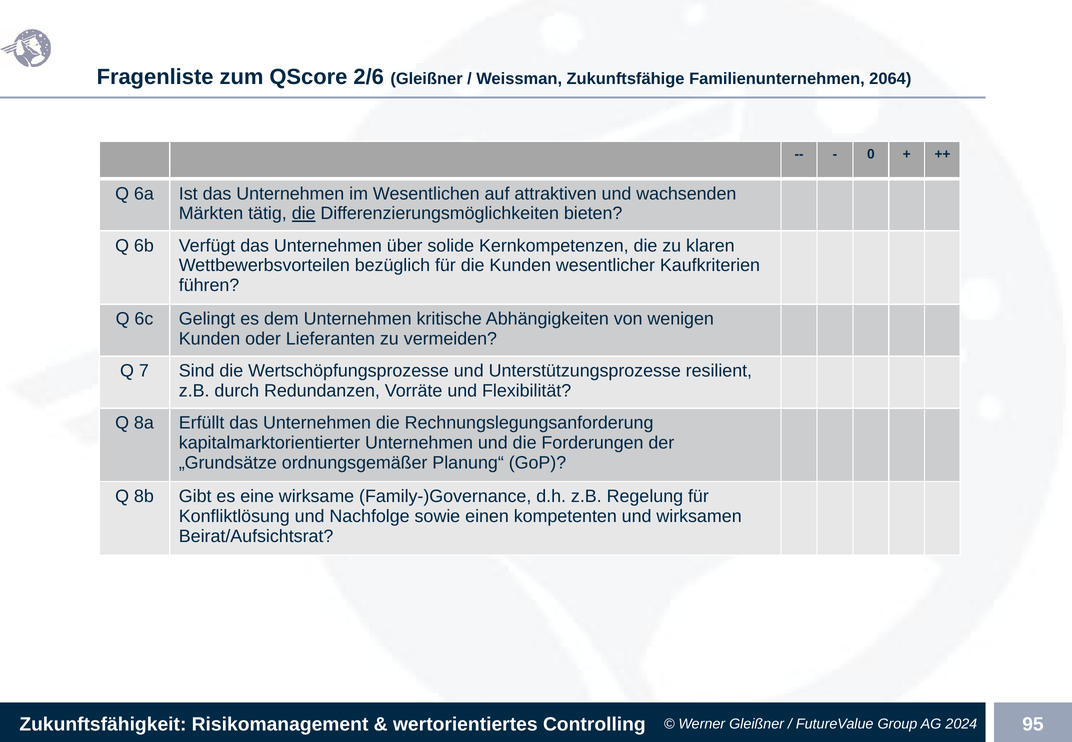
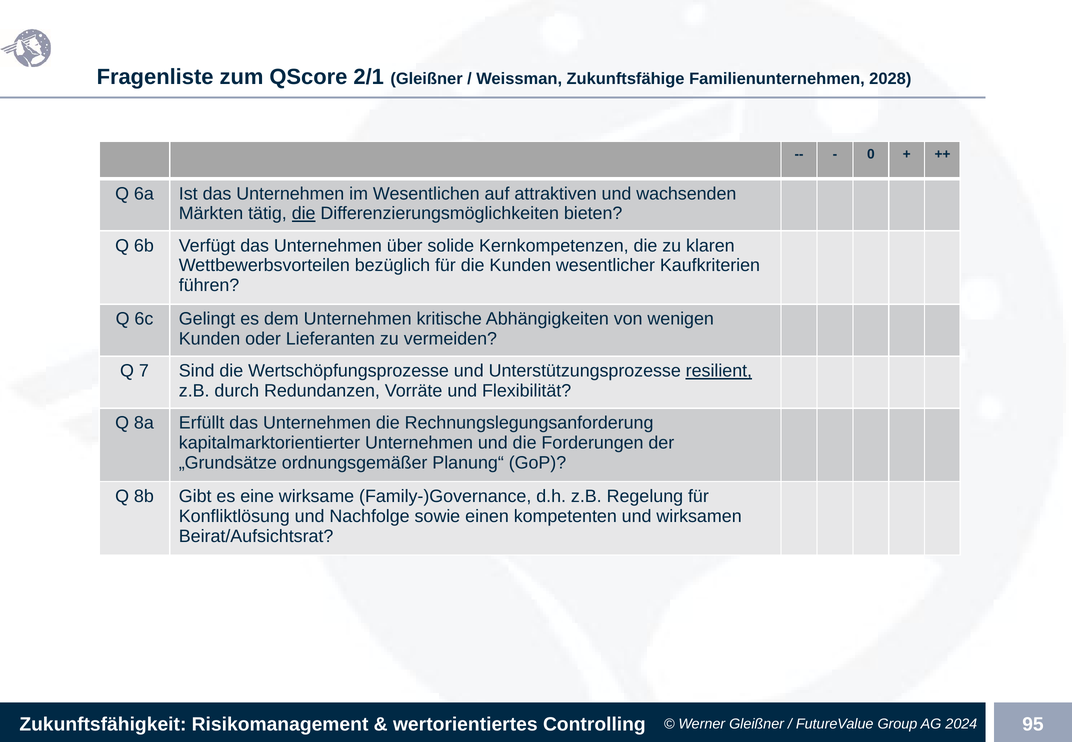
2/6: 2/6 -> 2/1 (369, 77)
2064: 2064 -> 2028 (890, 79)
resilient underline: none -> present (719, 371)
